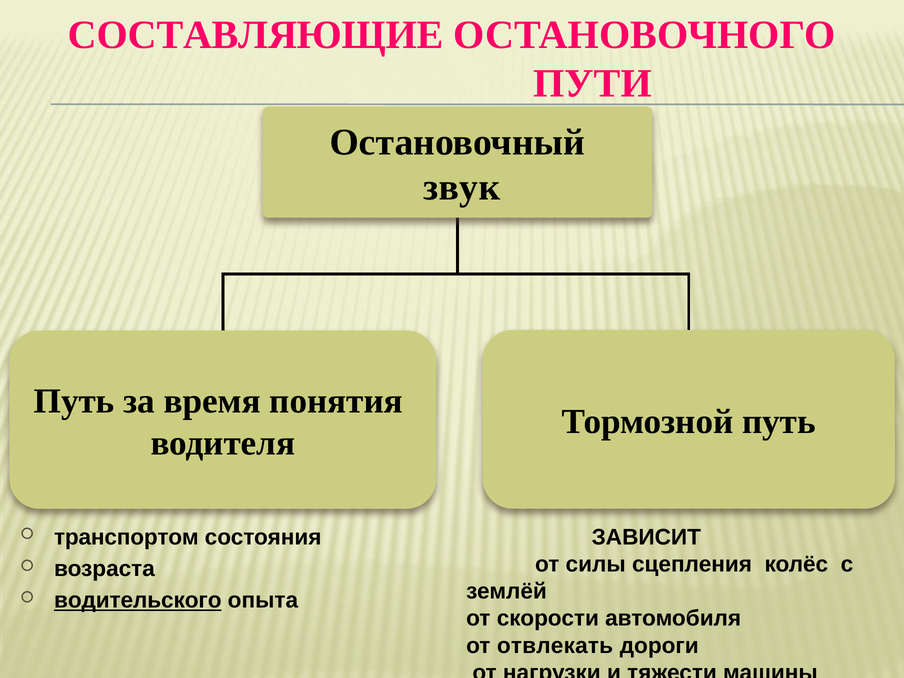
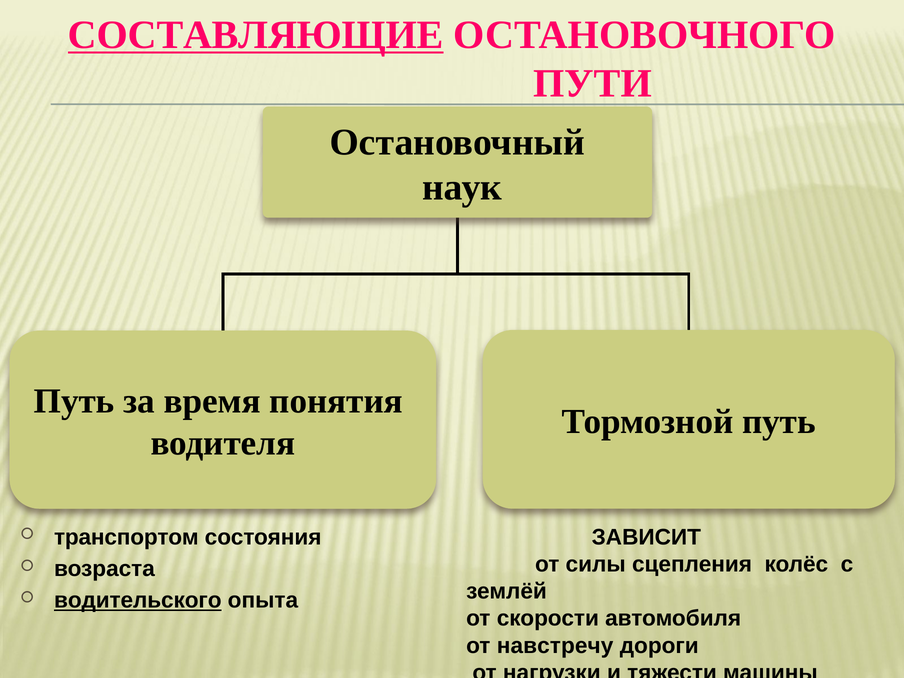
СОСТАВЛЯЮЩИЕ underline: none -> present (256, 35)
звук: звук -> наук (462, 187)
отвлекать: отвлекать -> навстречу (555, 646)
